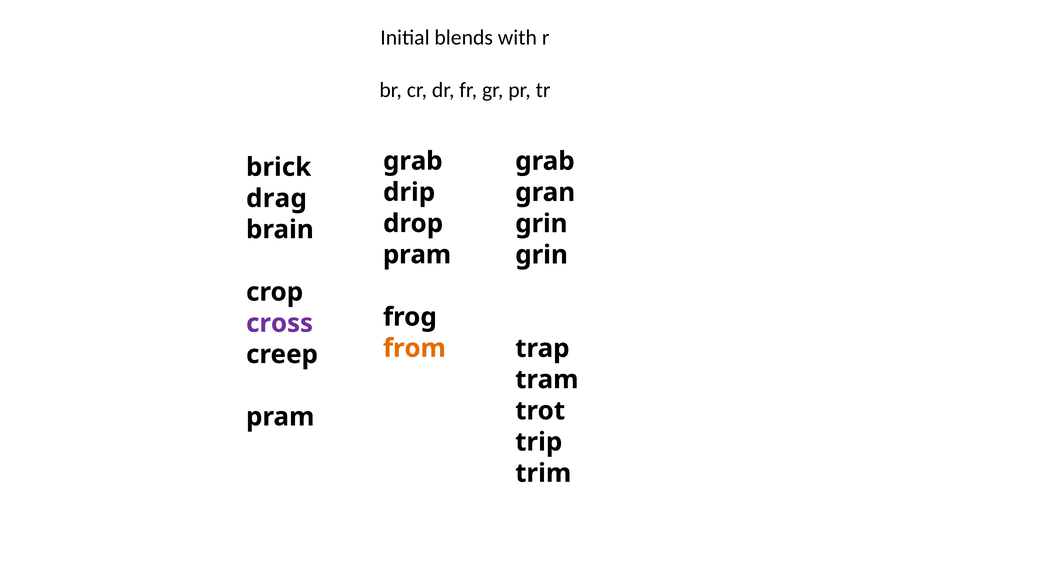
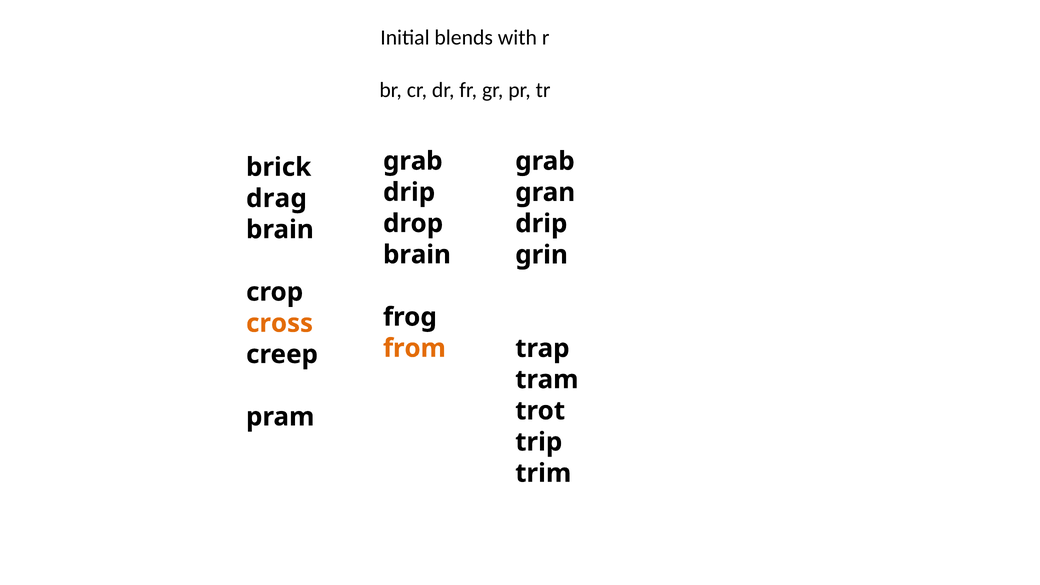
grin: grin -> drip (541, 224)
pram: pram -> brain (417, 255)
cross colour: purple -> orange (280, 323)
